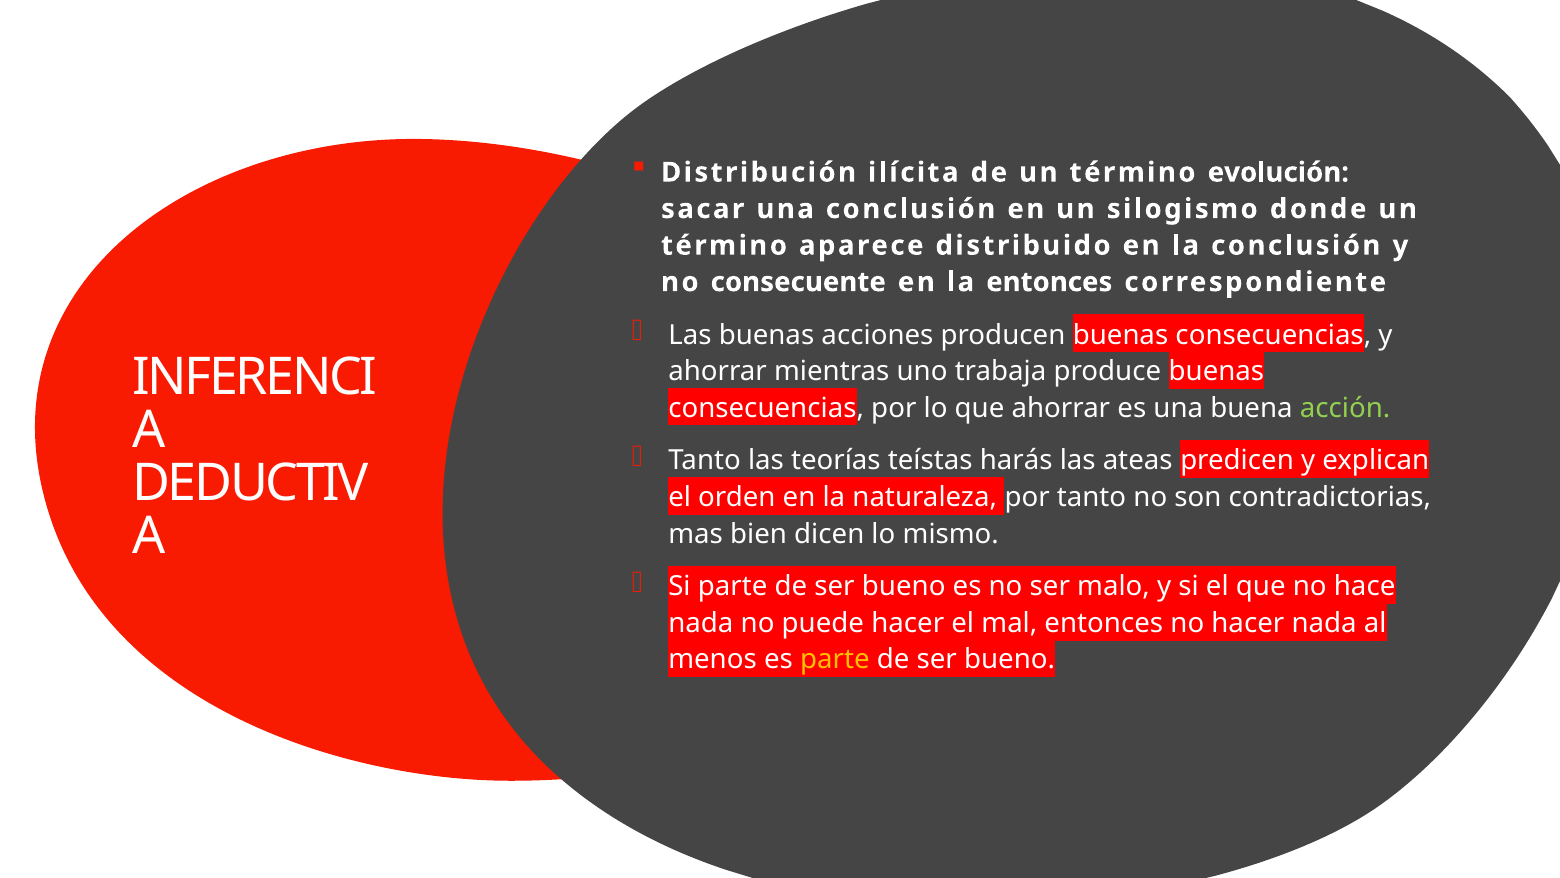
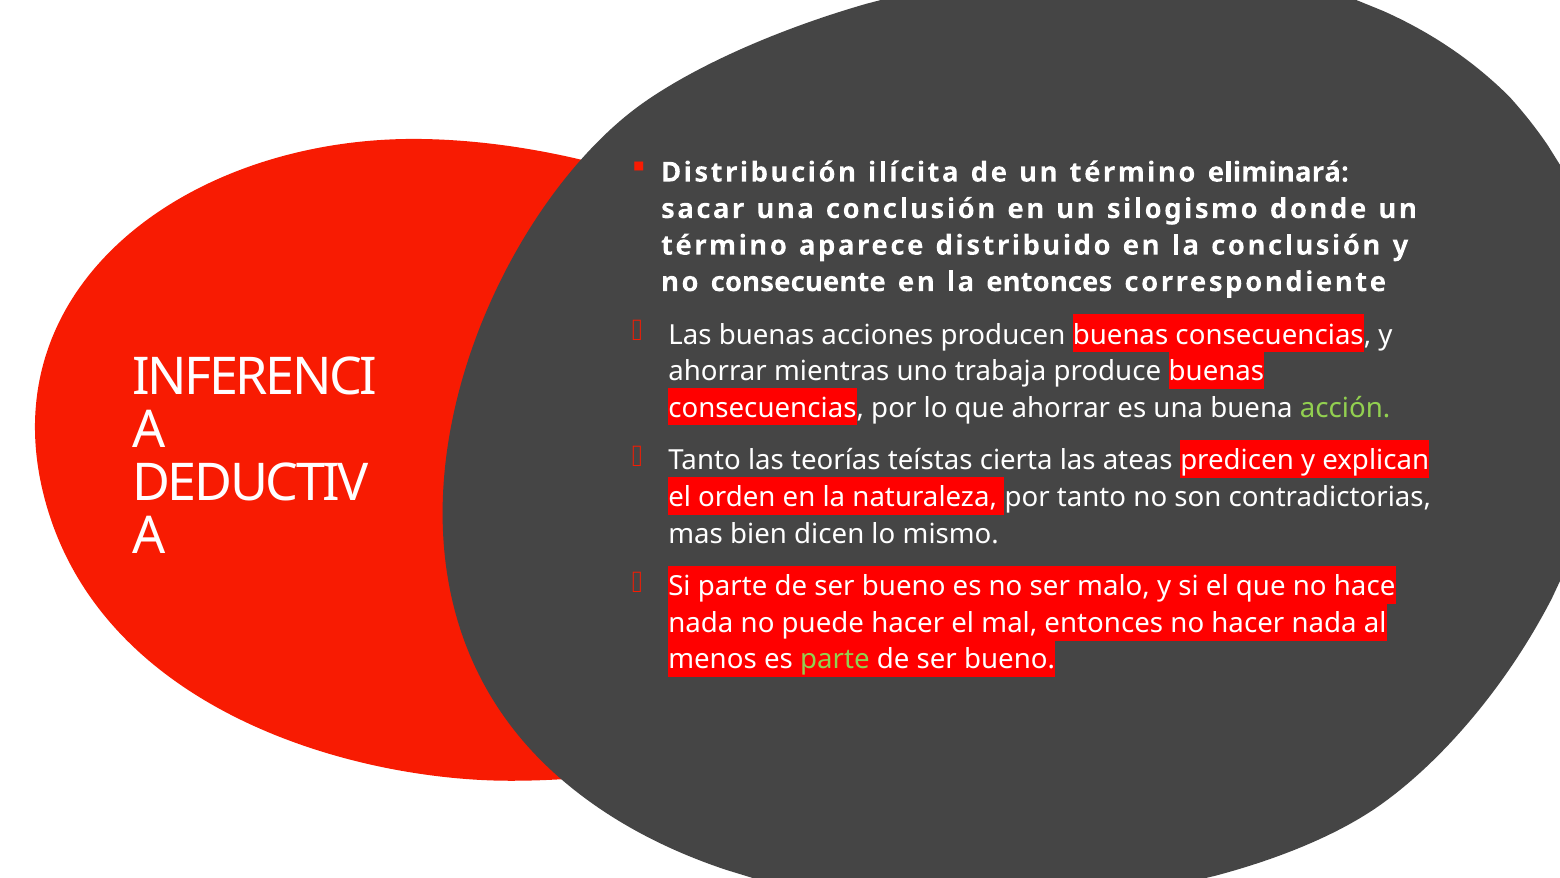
evolución: evolución -> eliminará (1278, 172)
harás: harás -> cierta (1016, 461)
parte colour: yellow -> light green (835, 659)
